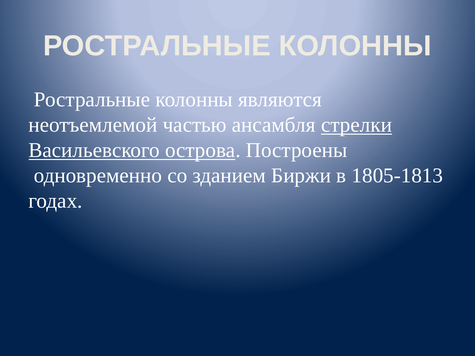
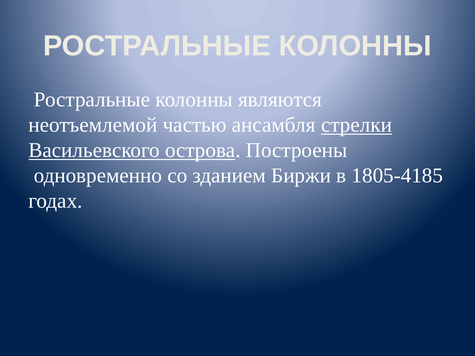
1805-1813: 1805-1813 -> 1805-4185 (397, 176)
